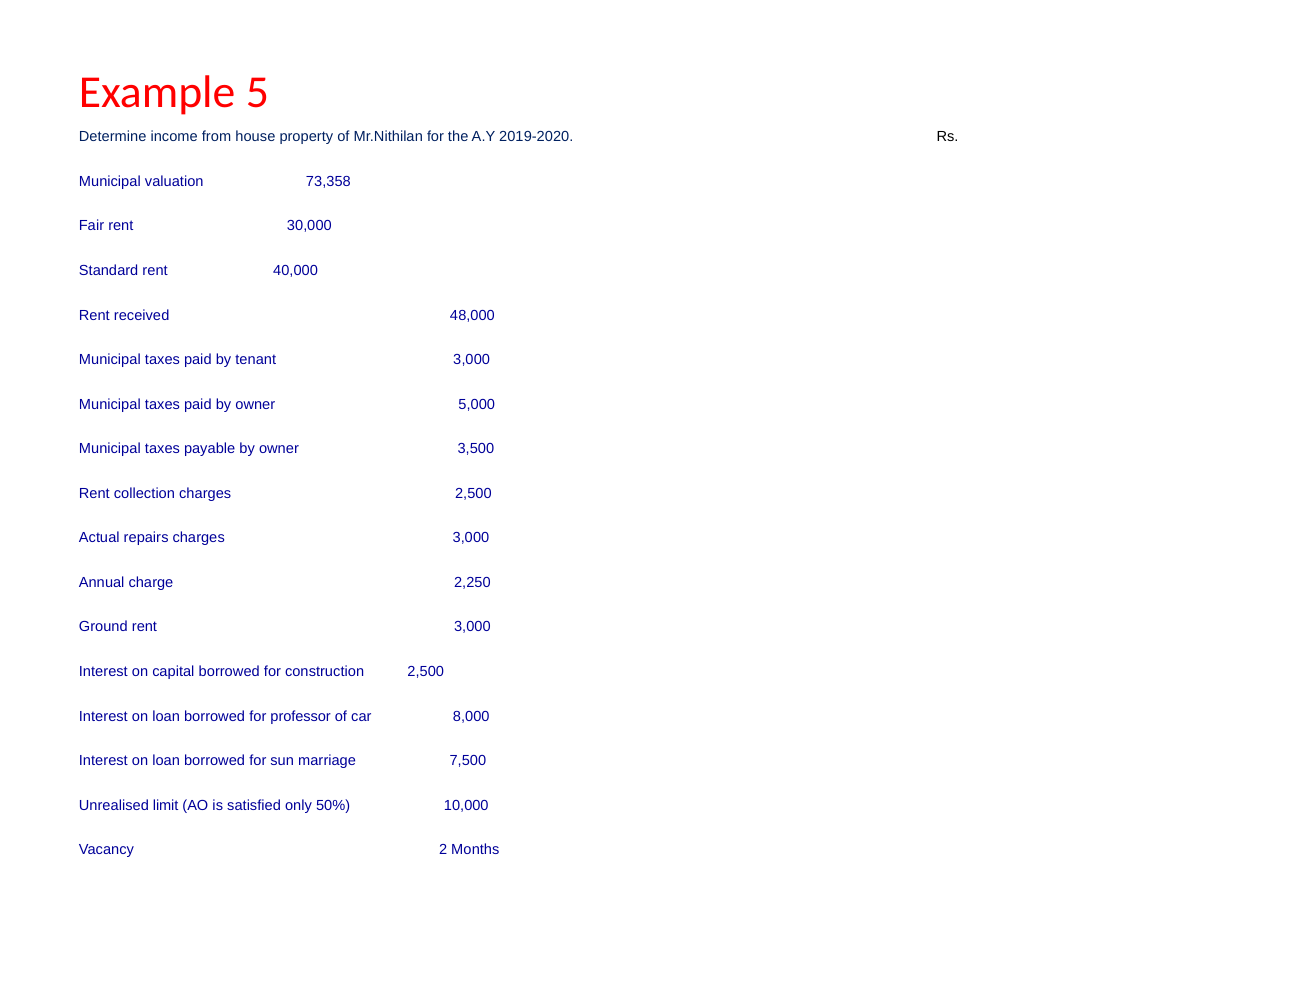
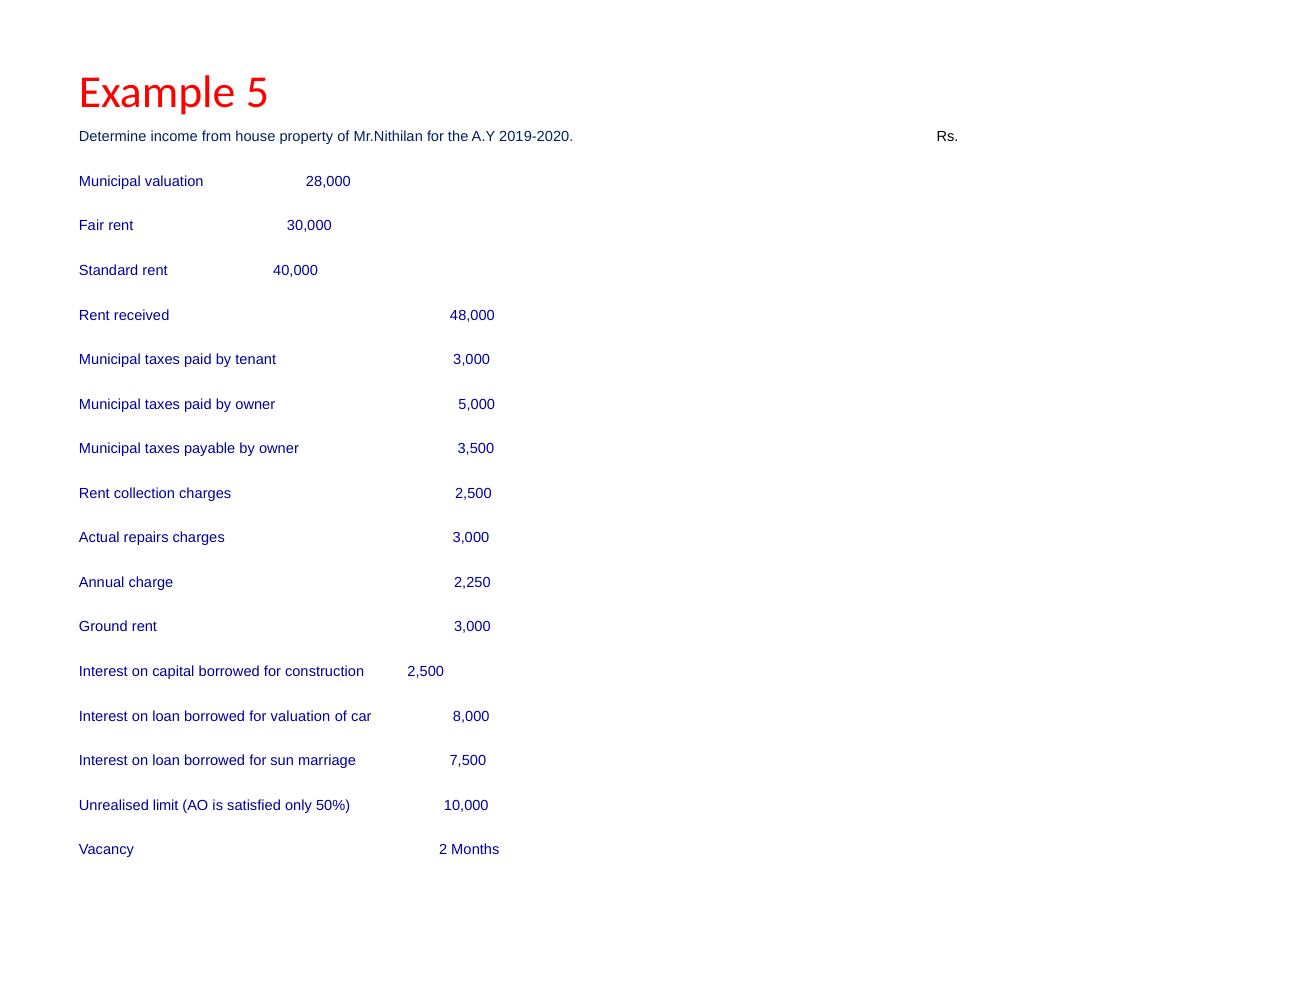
73,358: 73,358 -> 28,000 (328, 182)
for professor: professor -> valuation (301, 716)
